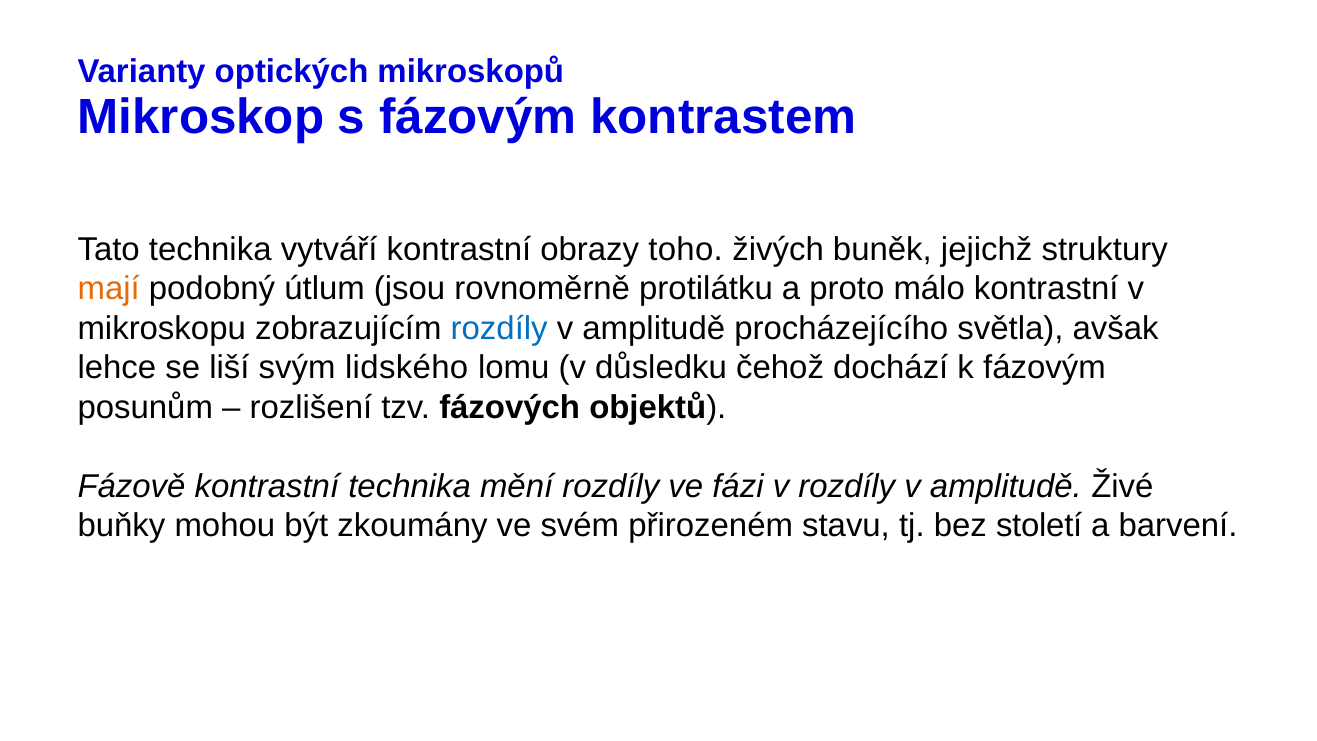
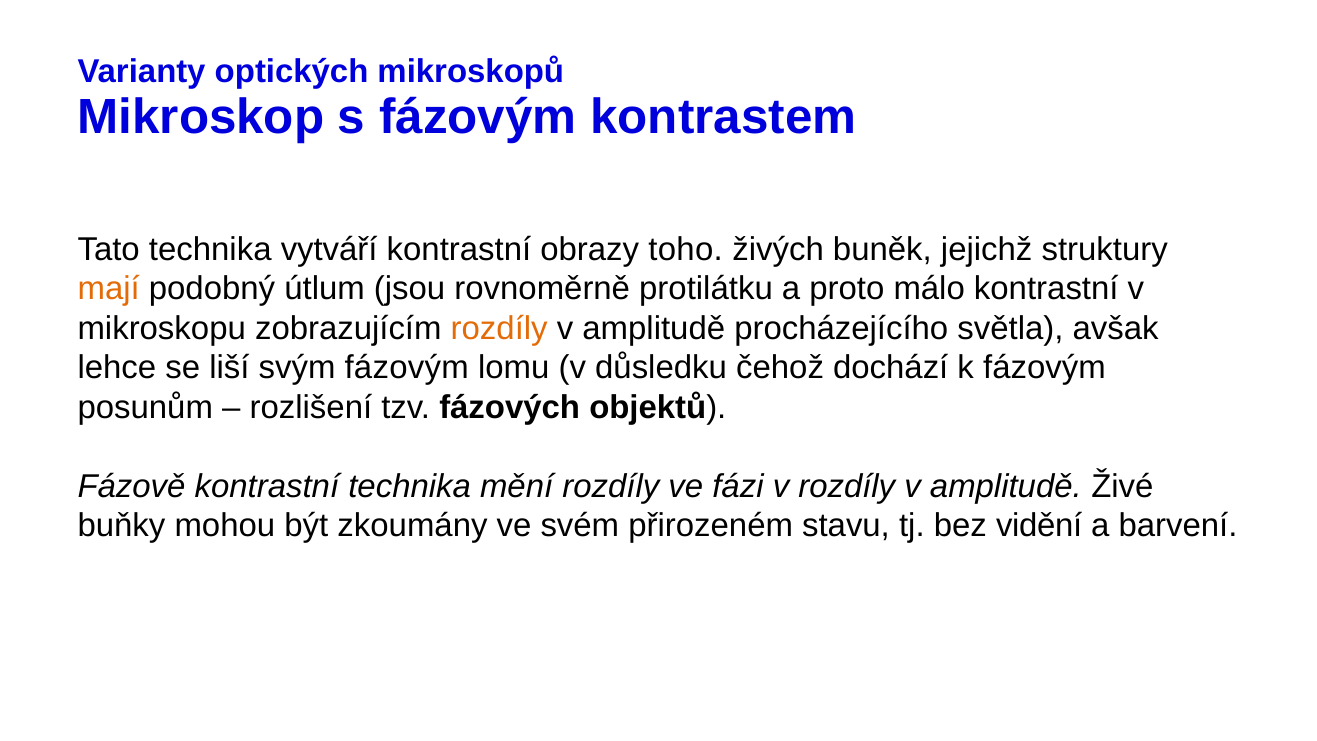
rozdíly colour: blue -> orange (499, 328)
svým lidského: lidského -> fázovým (407, 368)
století: století -> vidění (1039, 526)
